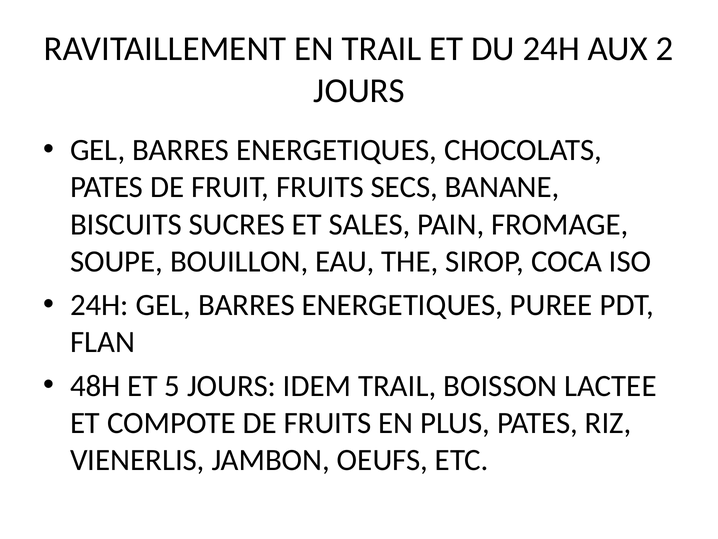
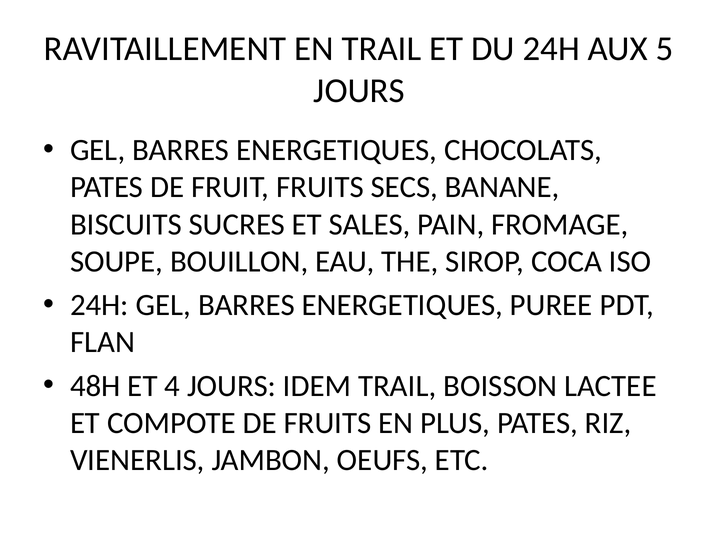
2: 2 -> 5 (665, 49)
5: 5 -> 4 (172, 385)
